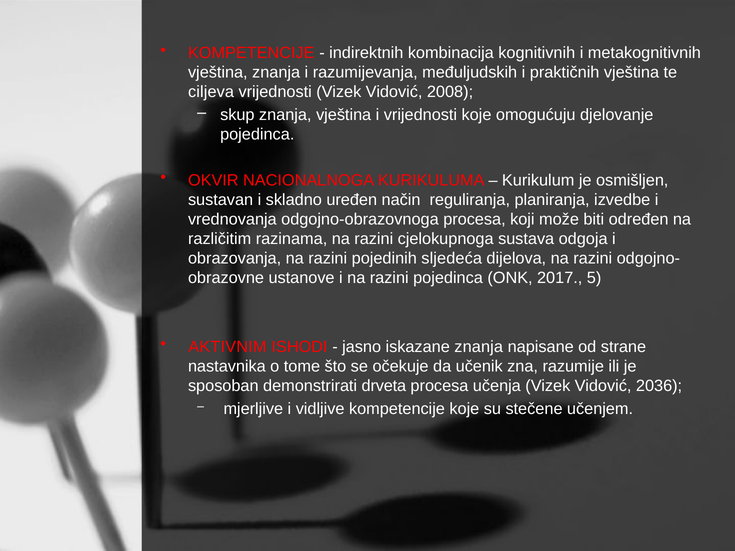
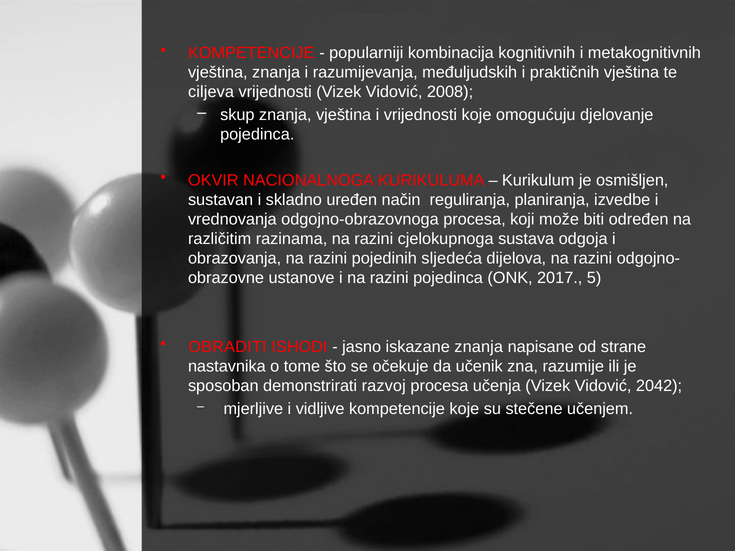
indirektnih: indirektnih -> popularniji (366, 53)
AKTIVNIM: AKTIVNIM -> OBRADITI (227, 347)
drveta: drveta -> razvoj (384, 386)
2036: 2036 -> 2042 (659, 386)
